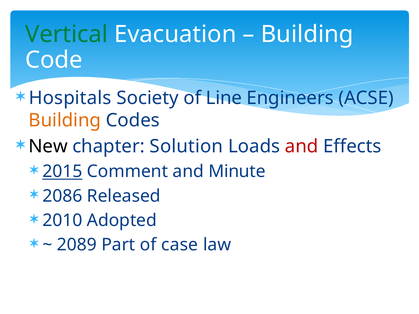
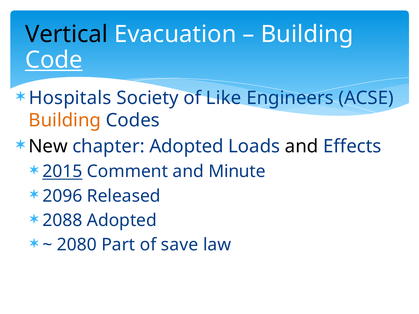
Vertical colour: green -> black (67, 34)
Code underline: none -> present (54, 60)
Line: Line -> Like (224, 98)
chapter Solution: Solution -> Adopted (187, 147)
and colour: red -> black (302, 147)
2086: 2086 -> 2096 (62, 196)
2010: 2010 -> 2088 (62, 221)
2089: 2089 -> 2080 (77, 245)
case: case -> save (180, 245)
